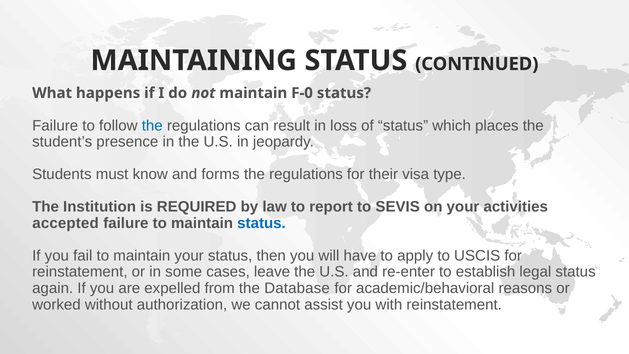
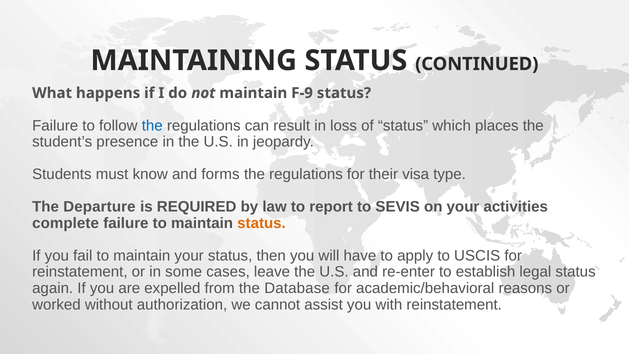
F-0: F-0 -> F-9 (302, 93)
Institution: Institution -> Departure (99, 207)
accepted: accepted -> complete (66, 223)
status colour: blue -> orange (262, 223)
